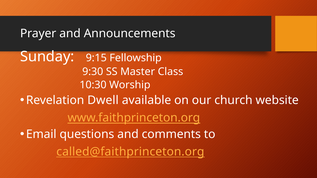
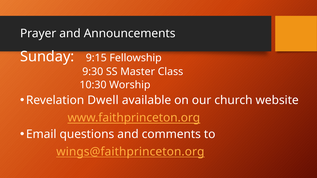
called@faithprinceton.org: called@faithprinceton.org -> wings@faithprinceton.org (130, 152)
